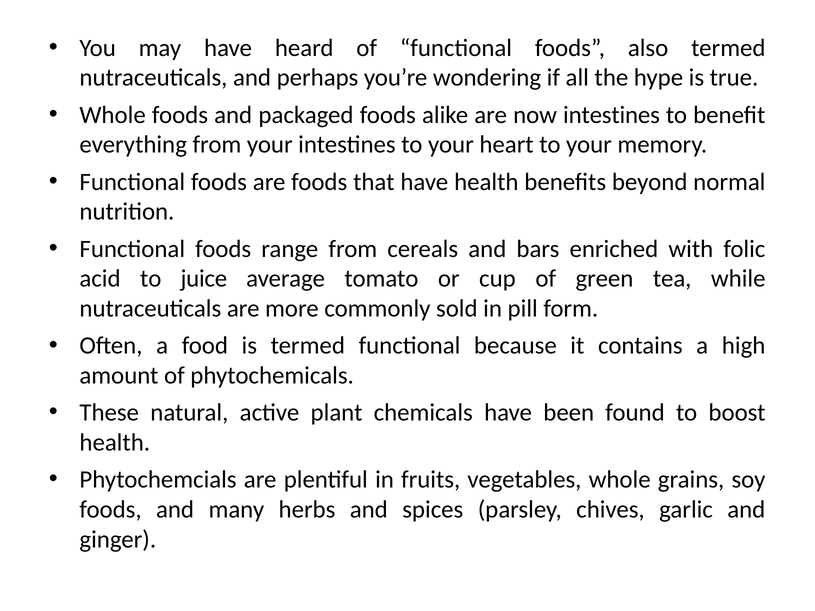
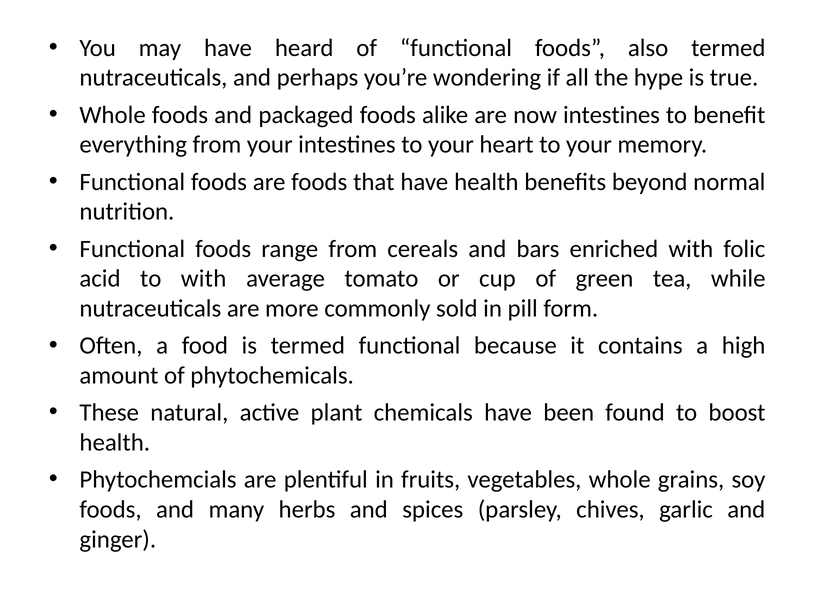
to juice: juice -> with (204, 279)
